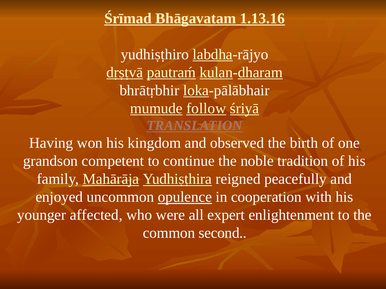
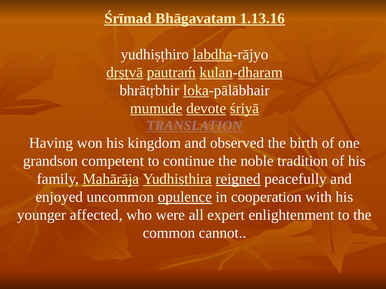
follow: follow -> devote (206, 109)
reigned underline: none -> present (238, 179)
second: second -> cannot (223, 233)
